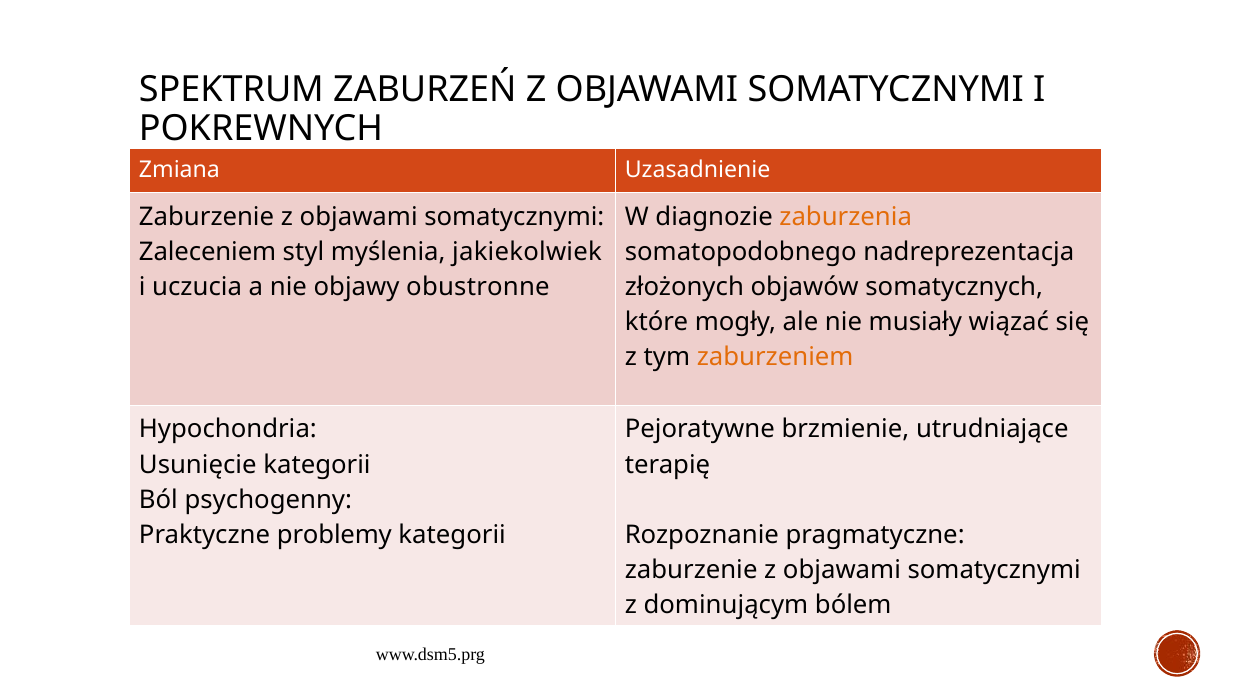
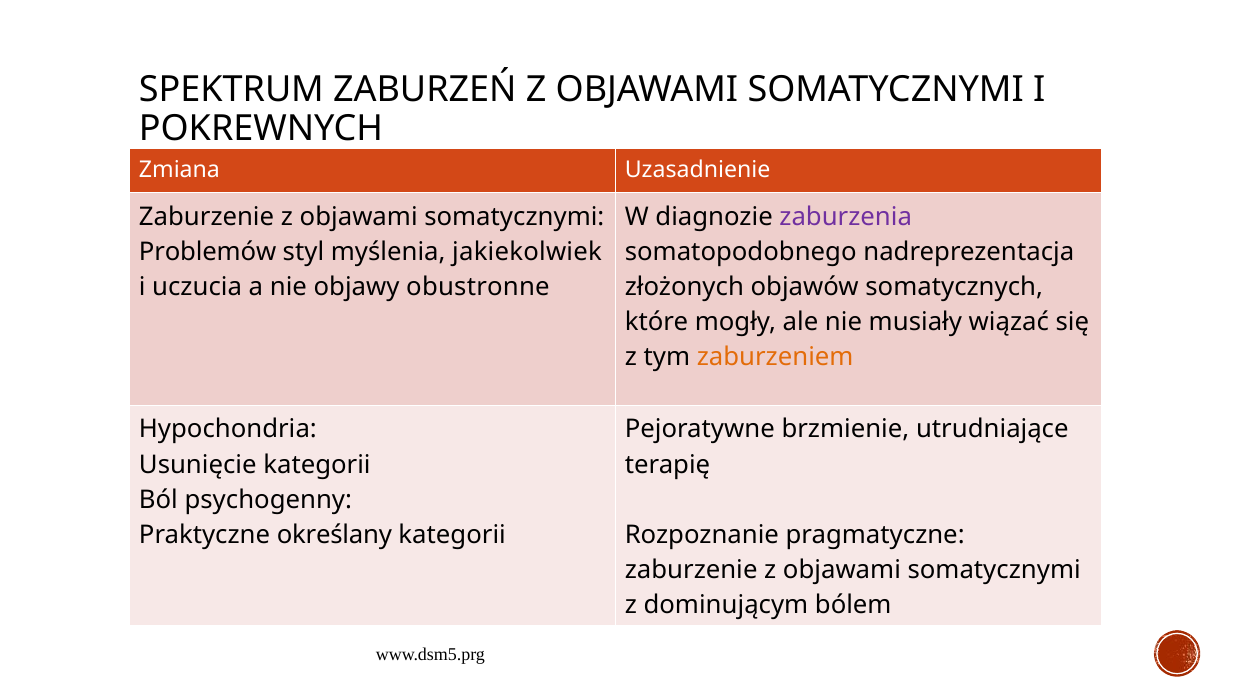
zaburzenia colour: orange -> purple (846, 217)
Zaleceniem: Zaleceniem -> Problemów (208, 252)
problemy: problemy -> określany (334, 535)
